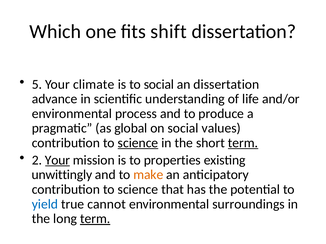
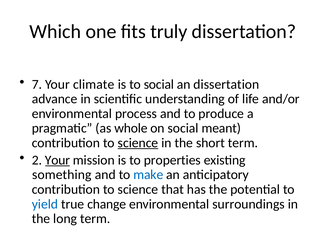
shift: shift -> truly (169, 32)
5: 5 -> 7 (37, 85)
global: global -> whole (131, 129)
values: values -> meant (221, 129)
term underline: present -> none (243, 143)
unwittingly: unwittingly -> something (62, 175)
make colour: orange -> blue (148, 175)
cannot: cannot -> change (107, 204)
term underline: present -> none (95, 219)
